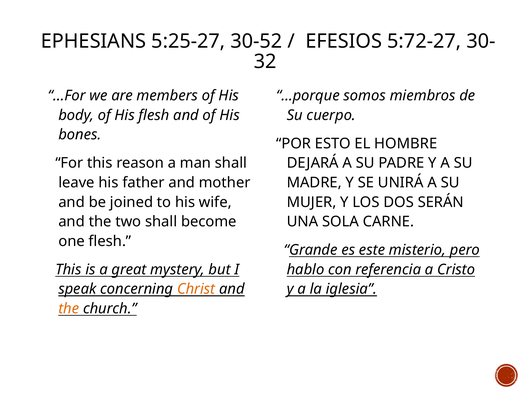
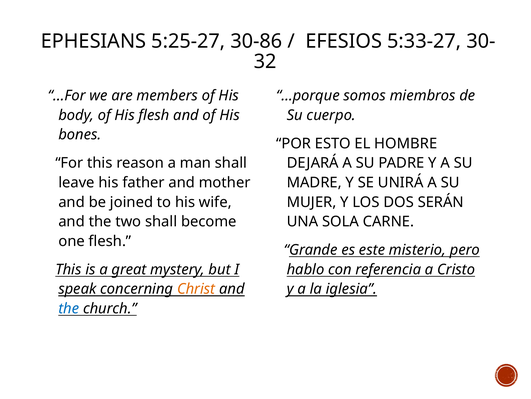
30-52: 30-52 -> 30-86 (256, 41)
5:72-27: 5:72-27 -> 5:33-27 (424, 41)
the colour: orange -> blue (69, 308)
